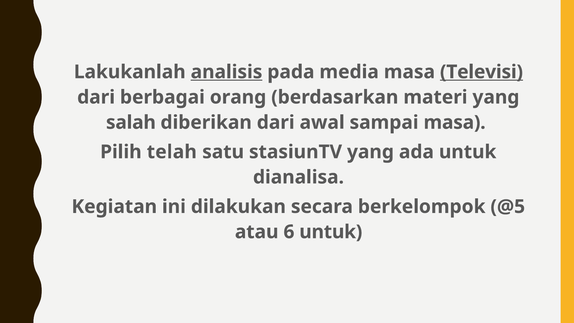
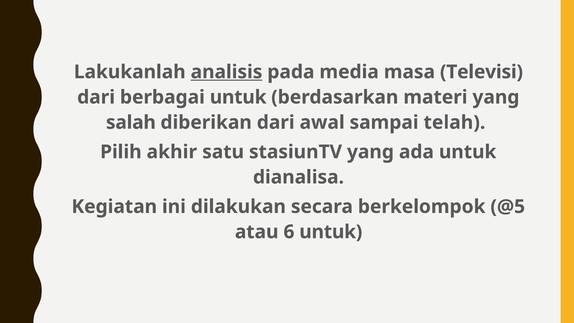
Televisi underline: present -> none (481, 72)
berbagai orang: orang -> untuk (238, 97)
sampai masa: masa -> telah (454, 122)
telah: telah -> akhir (172, 152)
